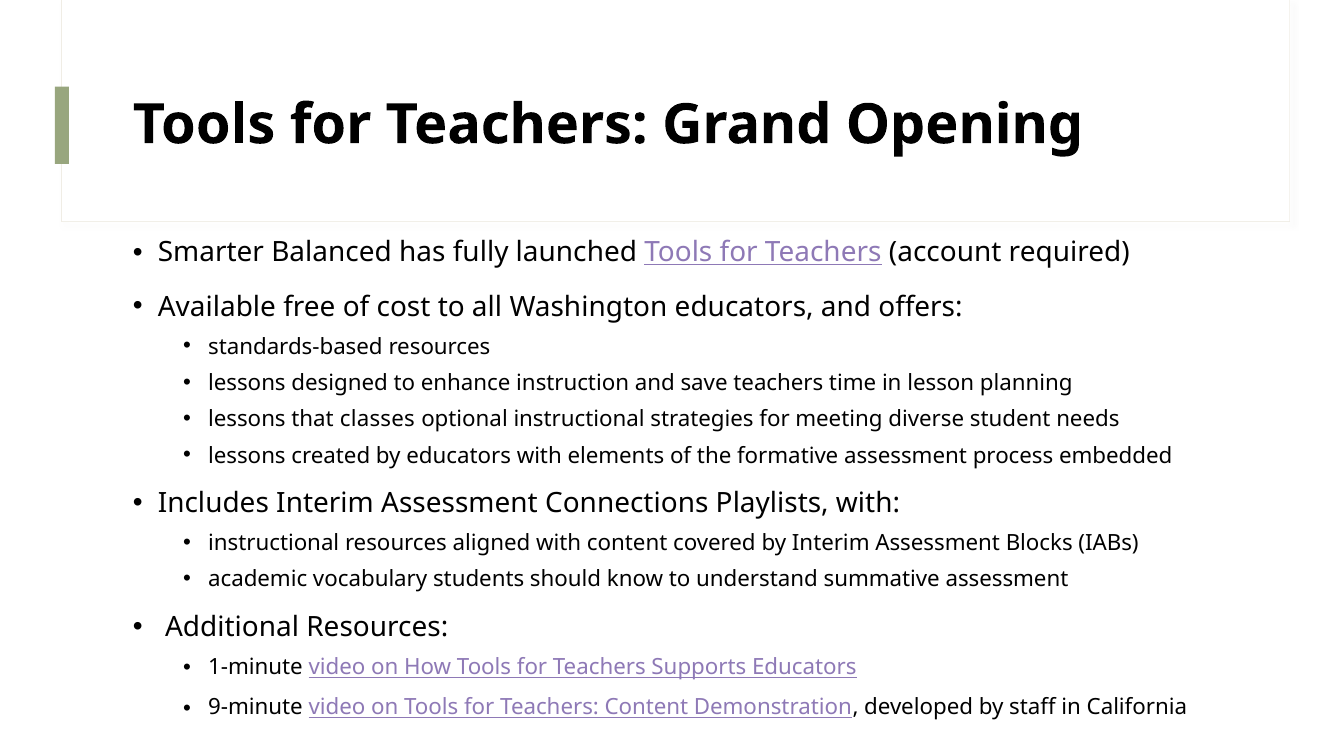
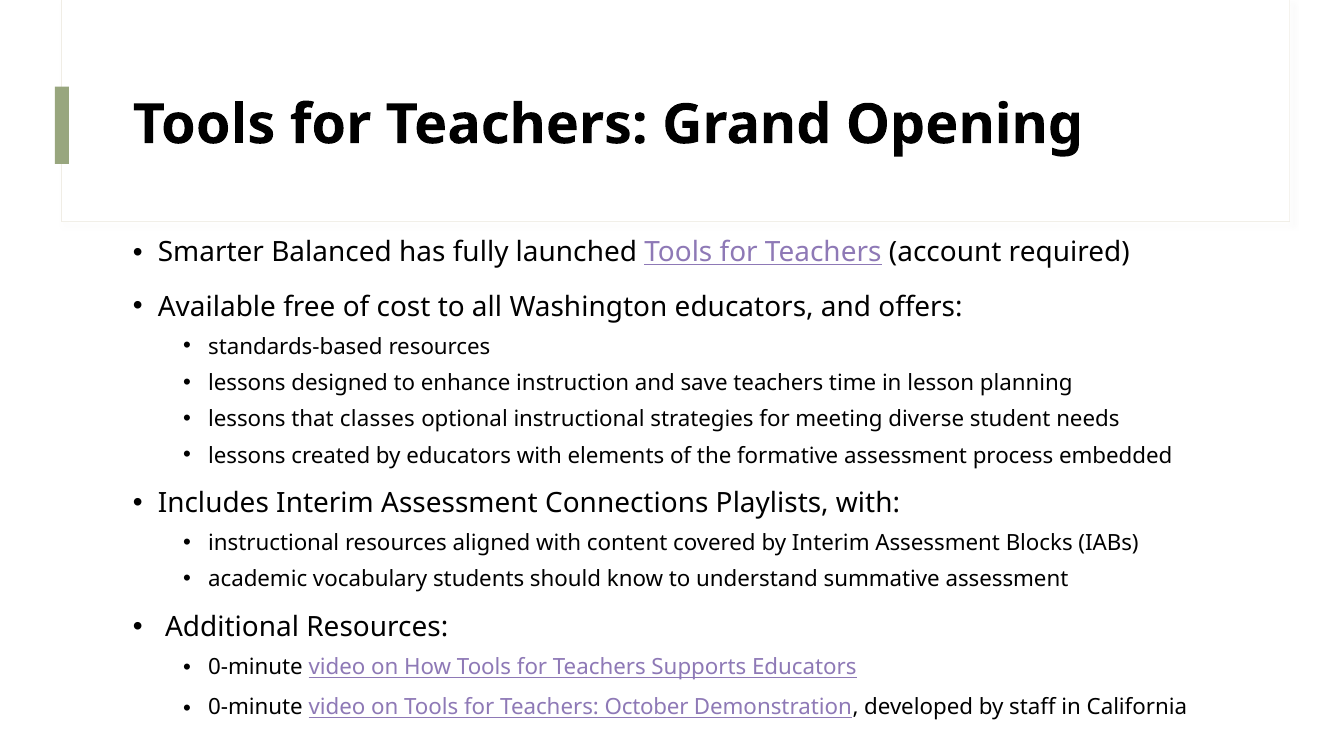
1-minute: 1-minute -> 0-minute (255, 667)
9-minute: 9-minute -> 0-minute (255, 708)
Teachers Content: Content -> October (647, 708)
